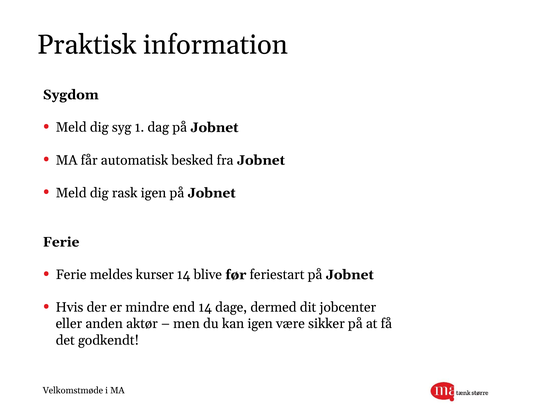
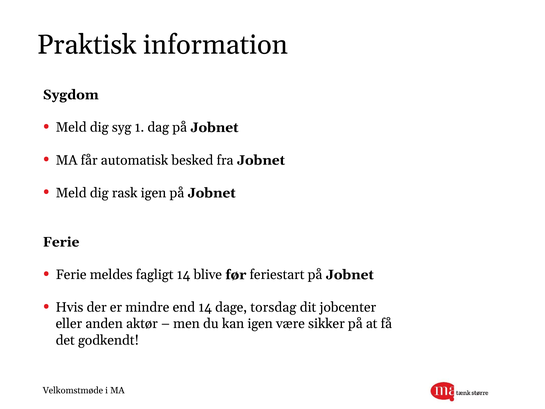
kurser: kurser -> fagligt (155, 275)
dermed: dermed -> torsdag (273, 307)
